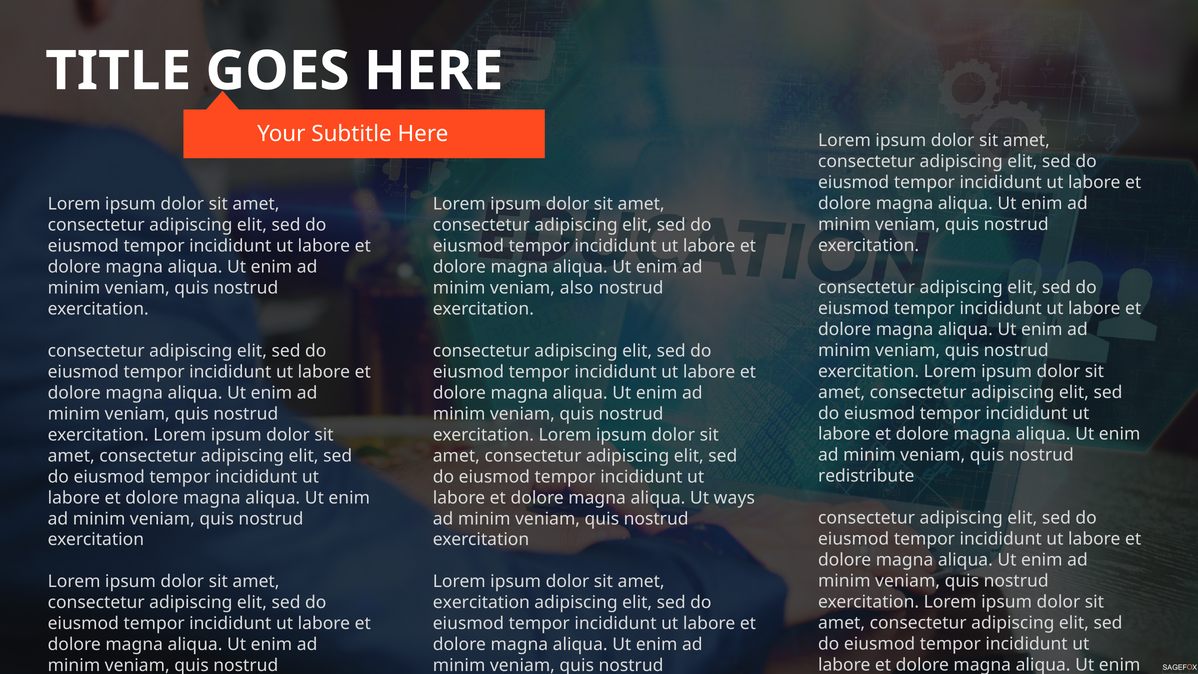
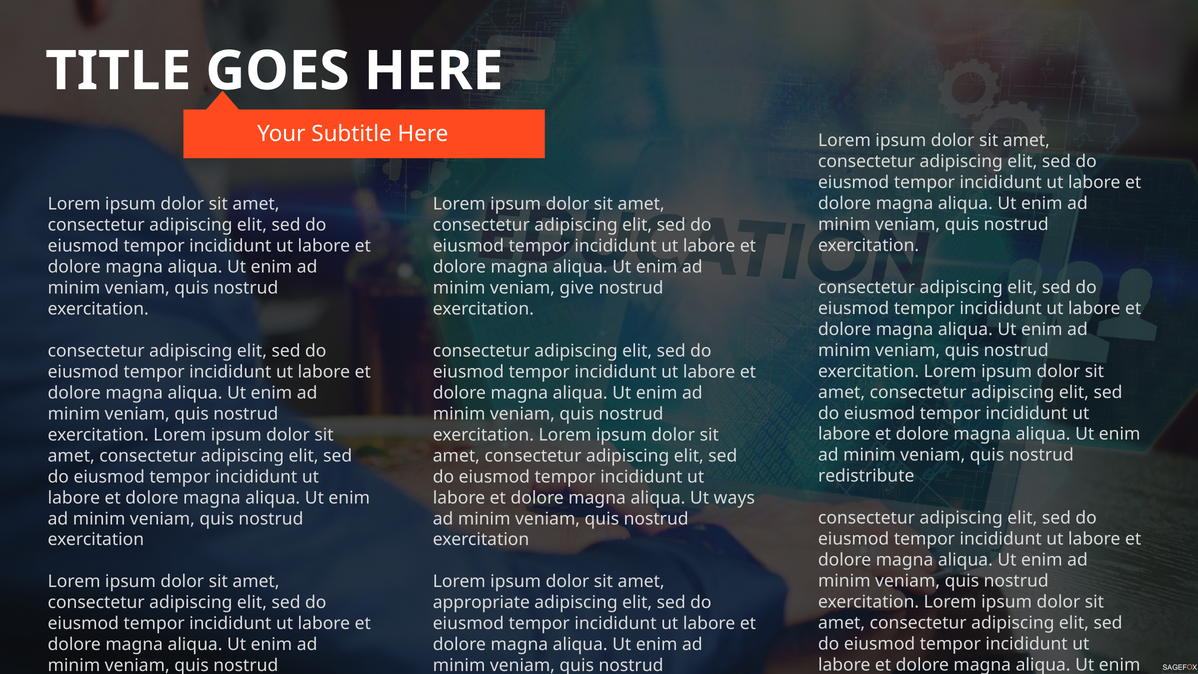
also: also -> give (577, 288)
exercitation: exercitation -> appropriate (481, 603)
